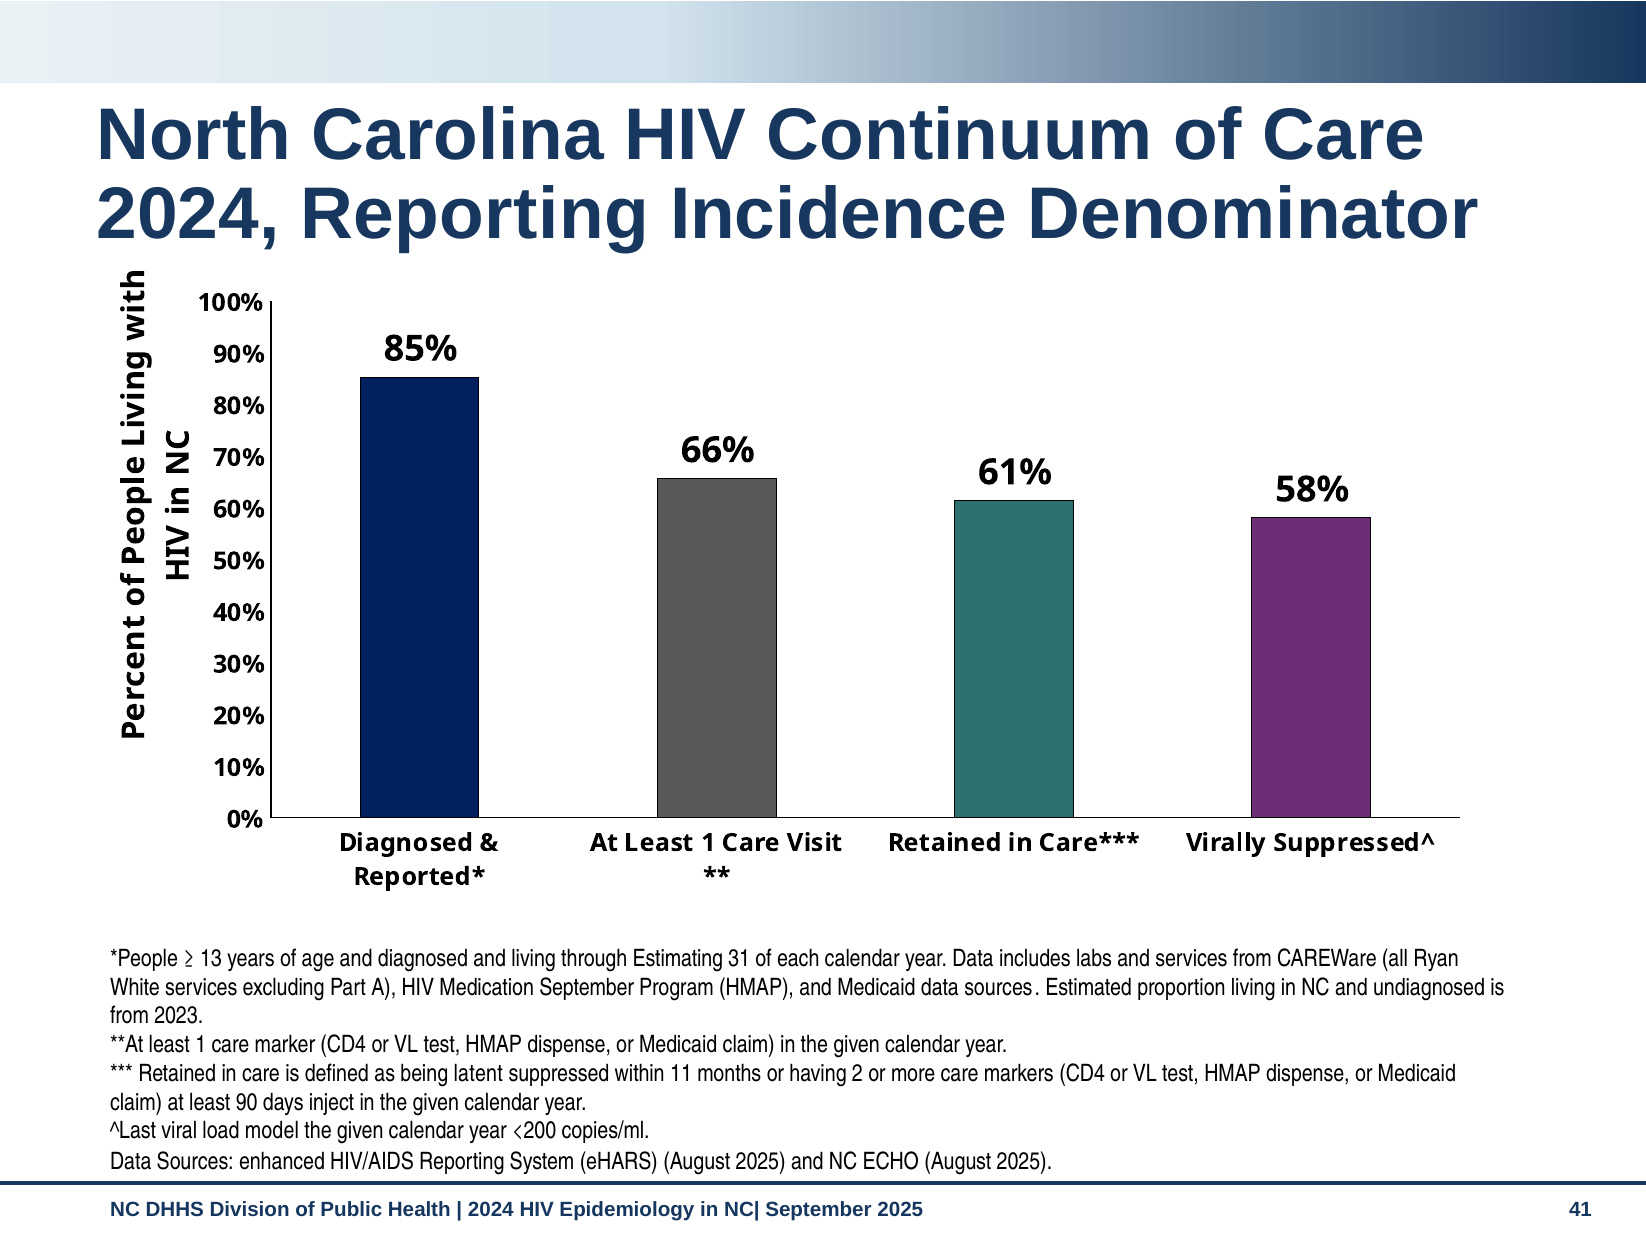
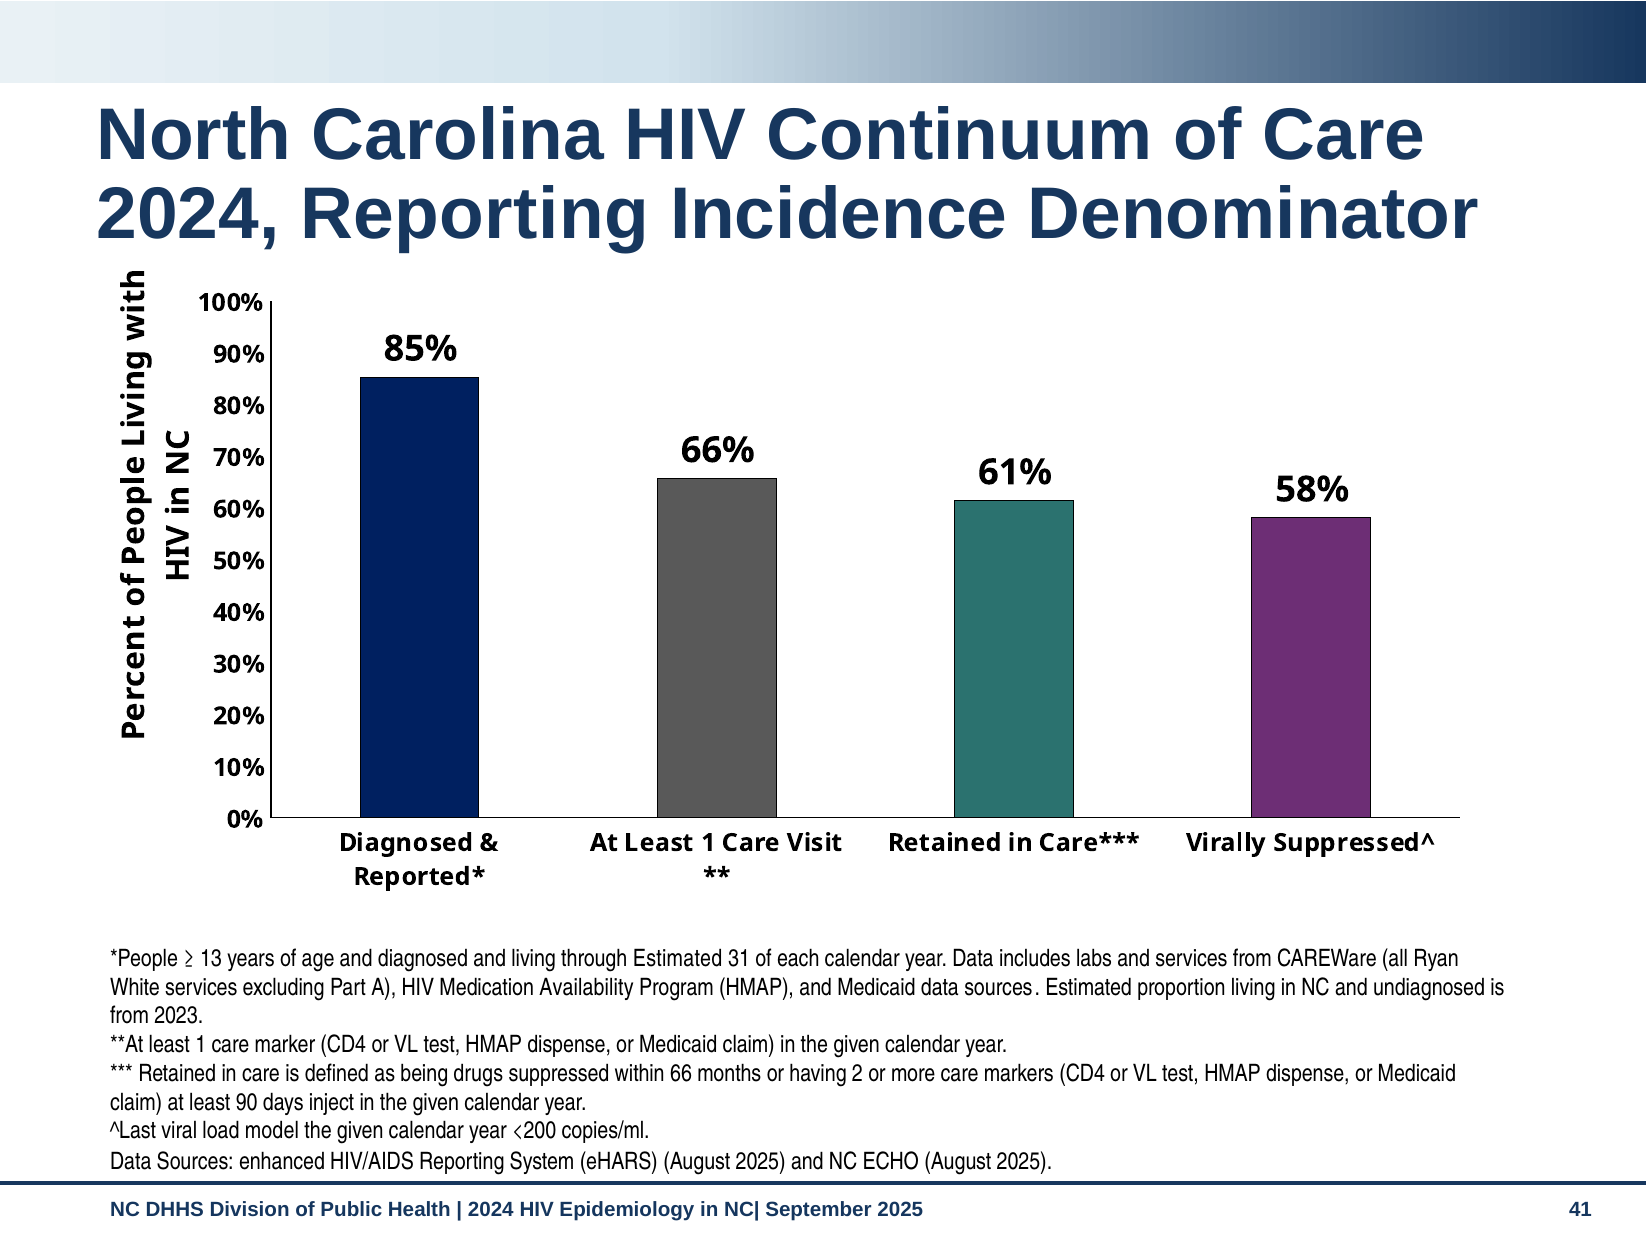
through Estimating: Estimating -> Estimated (678, 959)
Medication September: September -> Availability (586, 988)
latent: latent -> drugs (478, 1074)
11: 11 -> 66 (681, 1074)
